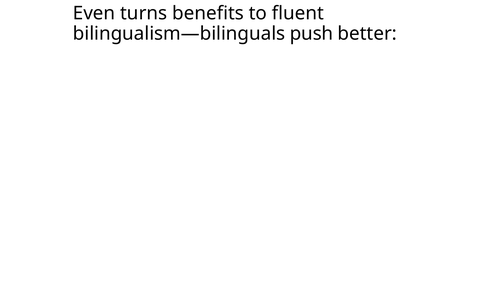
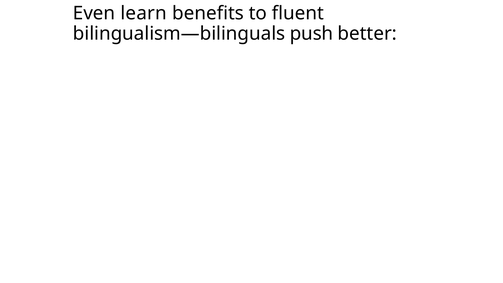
turns: turns -> learn (144, 13)
